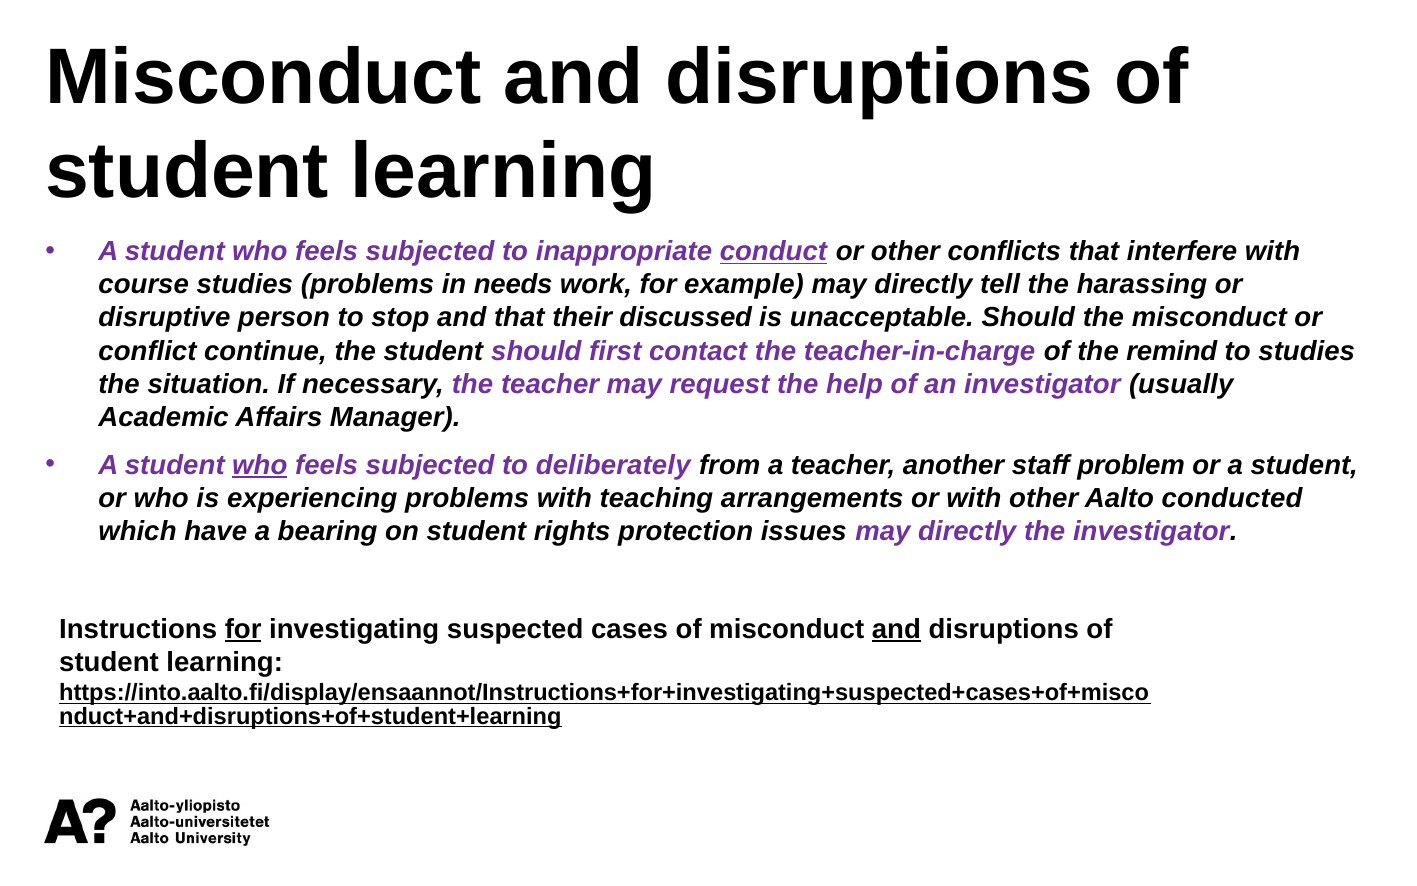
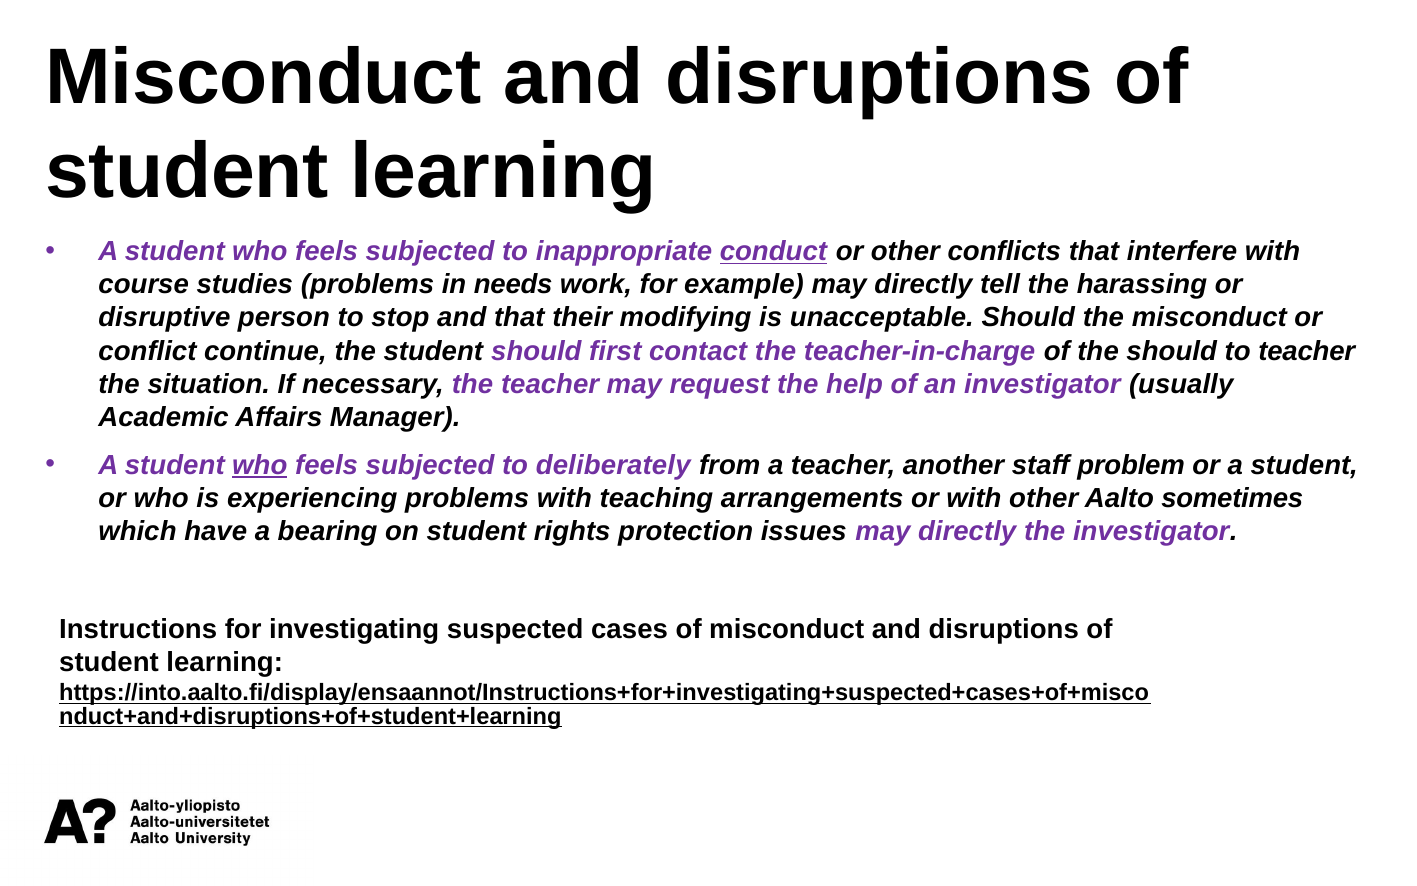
discussed: discussed -> modifying (686, 318)
the remind: remind -> should (1172, 351)
to studies: studies -> teacher (1307, 351)
conducted: conducted -> sometimes (1232, 498)
for underline: present -> none (243, 629)
and underline: present -> none (896, 629)
